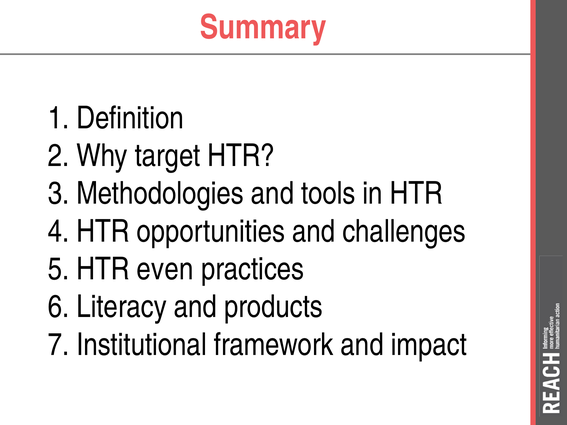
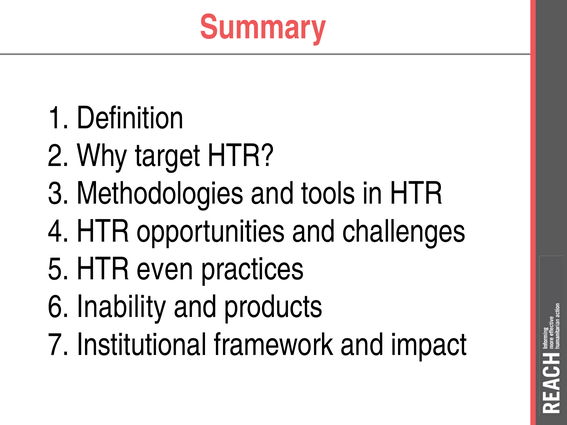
Literacy: Literacy -> Inability (121, 307)
